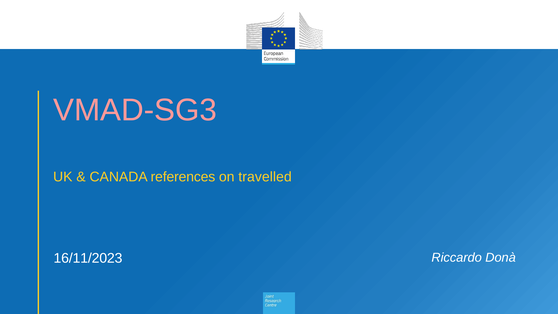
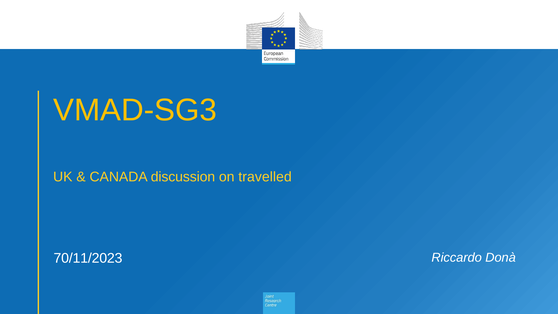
VMAD-SG3 colour: pink -> yellow (135, 110)
references: references -> discussion (183, 177)
16/11/2023: 16/11/2023 -> 70/11/2023 (88, 258)
